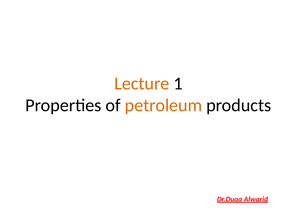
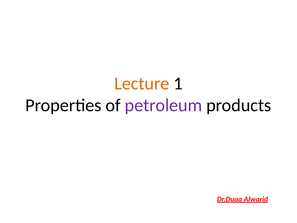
petroleum colour: orange -> purple (163, 105)
